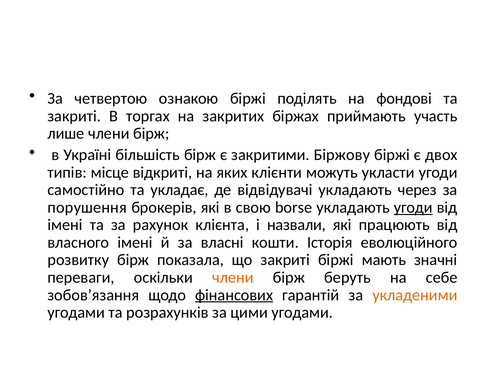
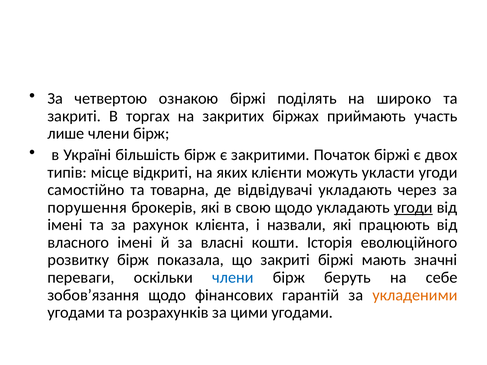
фондові: фондові -> широко (404, 99)
Біржову: Біржову -> Початок (342, 155)
укладає: укладає -> товарна (180, 190)
свою borse: borse -> щодо (294, 208)
члени colour: orange -> blue (233, 278)
фінансових underline: present -> none (234, 295)
